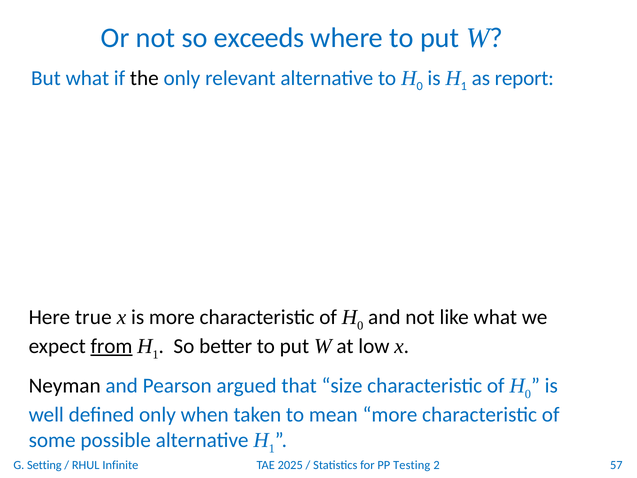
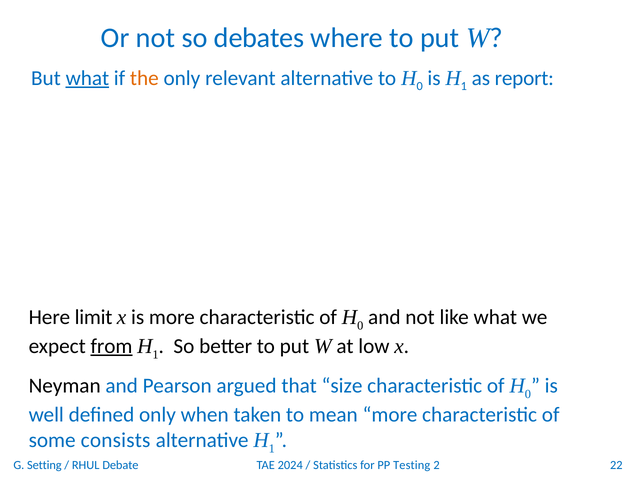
exceeds: exceeds -> debates (259, 38)
what underline: none -> present (87, 78)
the colour: black -> orange (144, 78)
true: true -> limit (94, 317)
possible: possible -> consists (116, 440)
Infinite: Infinite -> Debate (120, 465)
2025: 2025 -> 2024 (290, 465)
57: 57 -> 22 (616, 465)
